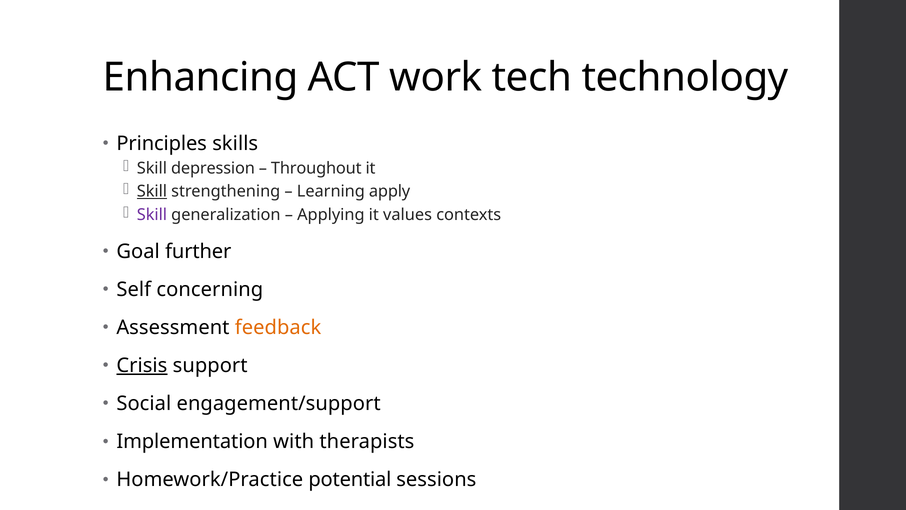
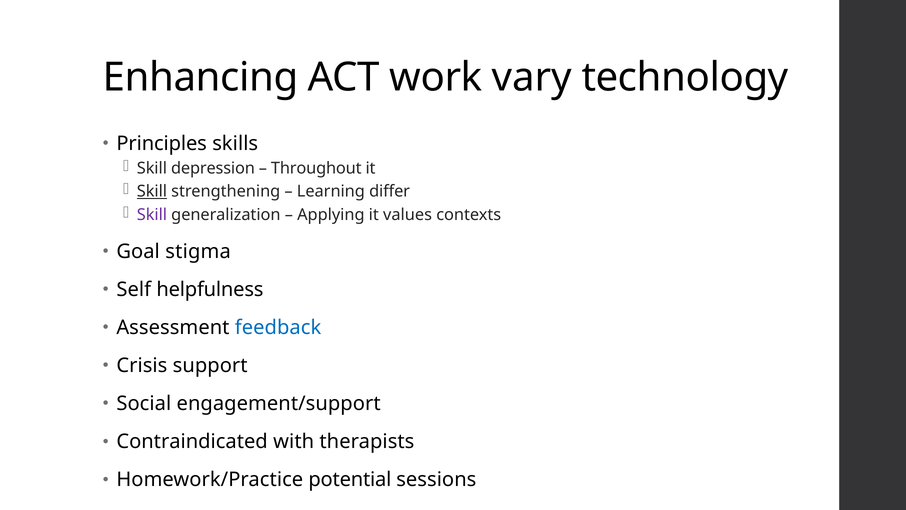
tech: tech -> vary (532, 78)
apply: apply -> differ (390, 191)
further: further -> stigma (198, 251)
concerning: concerning -> helpfulness (210, 289)
feedback colour: orange -> blue (278, 327)
Crisis underline: present -> none (142, 365)
Implementation: Implementation -> Contraindicated (192, 441)
